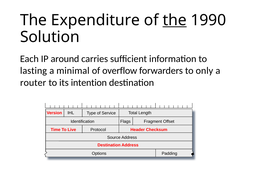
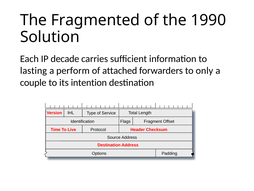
Expenditure: Expenditure -> Fragmented (95, 20)
the underline: present -> none (175, 20)
around: around -> decade (65, 59)
minimal: minimal -> perform (73, 70)
overflow: overflow -> attached (120, 70)
router: router -> couple (33, 82)
